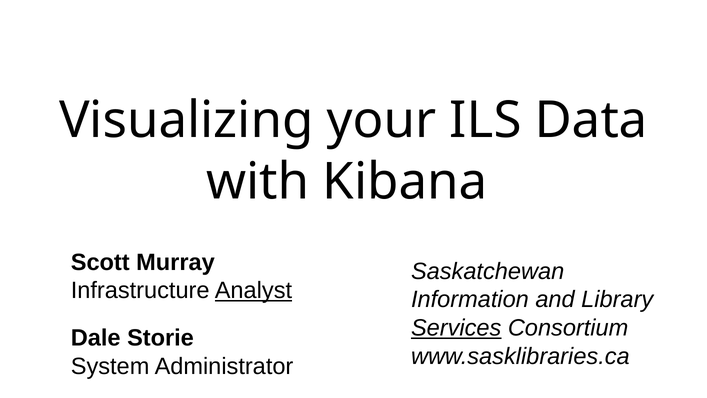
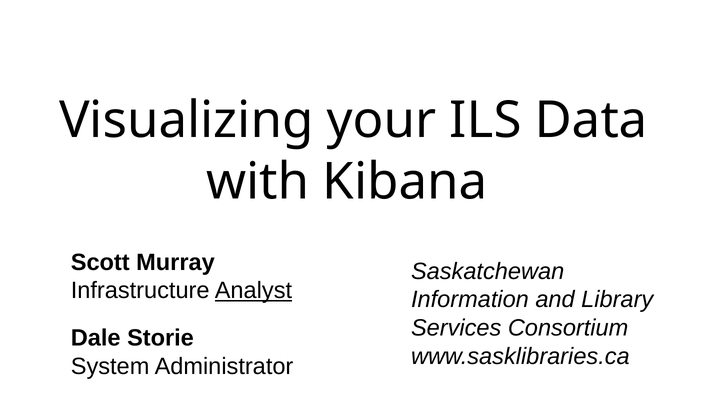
Services underline: present -> none (456, 328)
